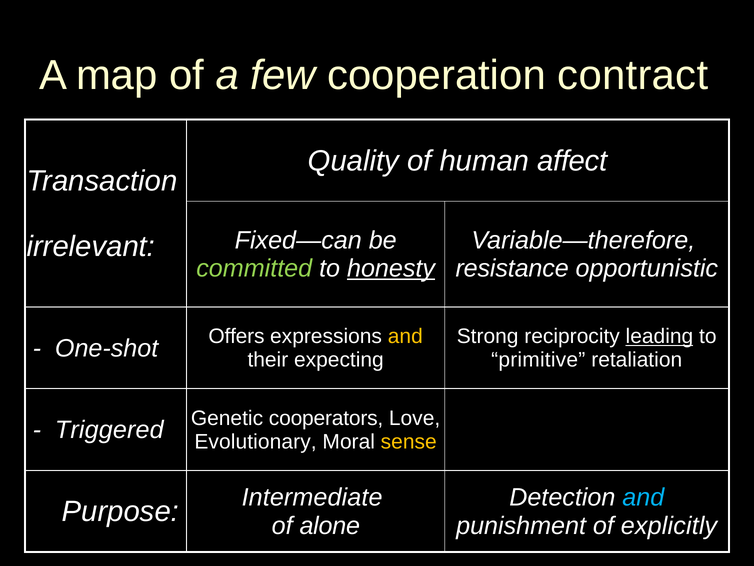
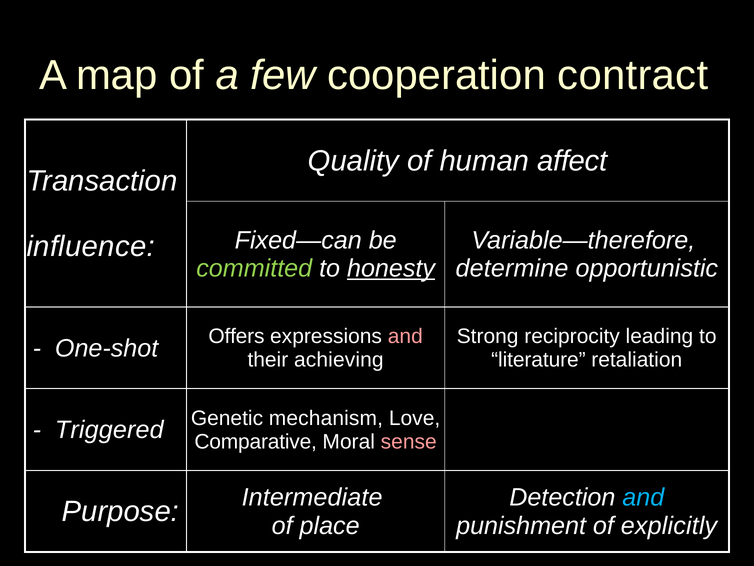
irrelevant: irrelevant -> influence (91, 246)
resistance: resistance -> determine (512, 268)
leading underline: present -> none (659, 336)
and colour: yellow -> pink (405, 336)
expecting: expecting -> achieving (339, 360)
primitive: primitive -> literature (538, 360)
cooperators: cooperators -> mechanism (326, 418)
Evolutionary: Evolutionary -> Comparative (256, 441)
sense colour: yellow -> pink (409, 441)
alone: alone -> place (330, 525)
